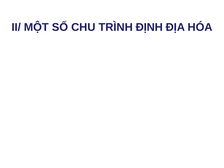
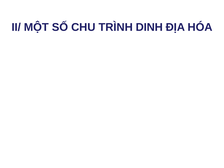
ĐỊNH: ĐỊNH -> DINH (149, 27)
